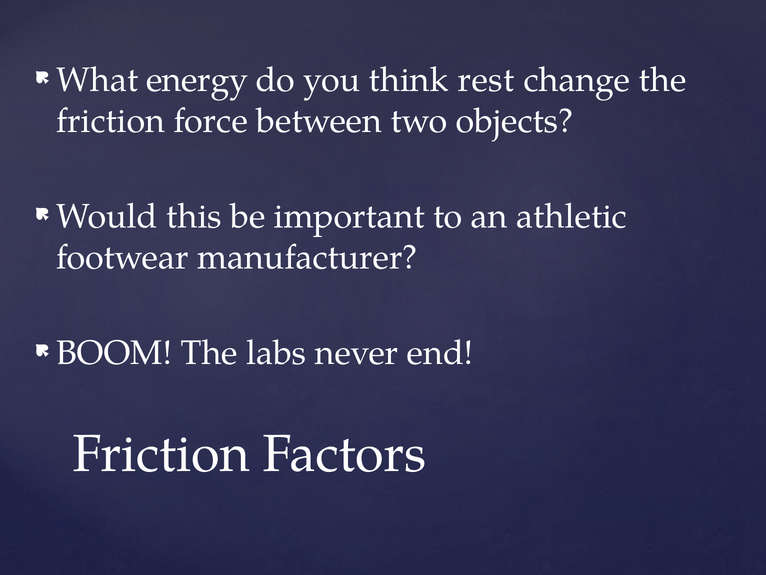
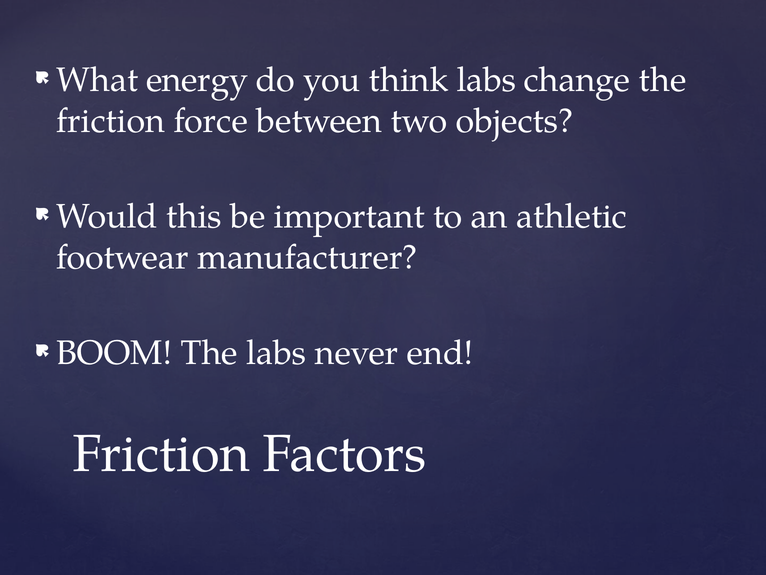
think rest: rest -> labs (486, 80)
